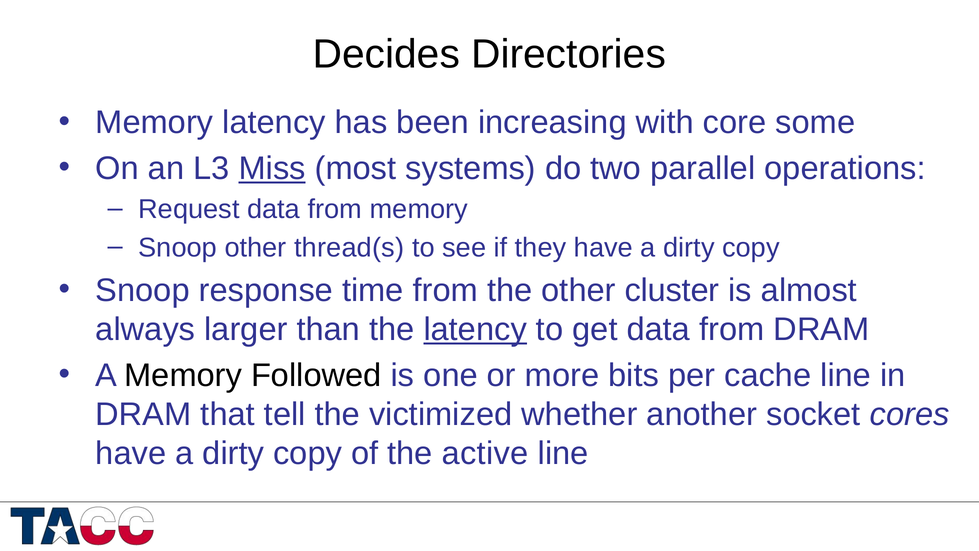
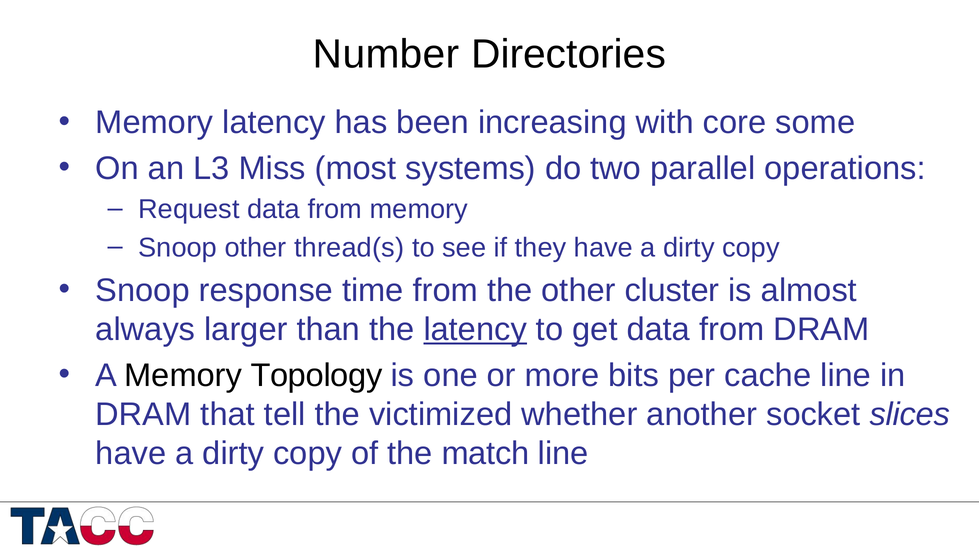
Decides: Decides -> Number (386, 54)
Miss underline: present -> none (272, 168)
Followed: Followed -> Topology (316, 375)
cores: cores -> slices (910, 414)
active: active -> match (485, 453)
